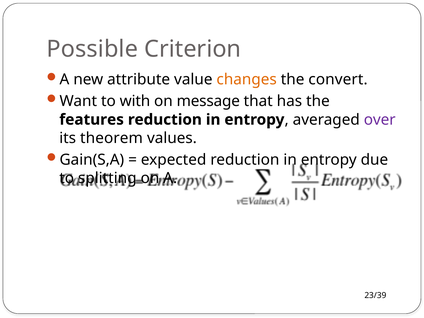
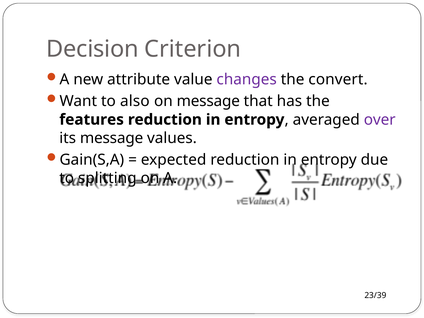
Possible: Possible -> Decision (92, 49)
changes colour: orange -> purple (247, 79)
with: with -> also (135, 101)
its theorem: theorem -> message (112, 138)
